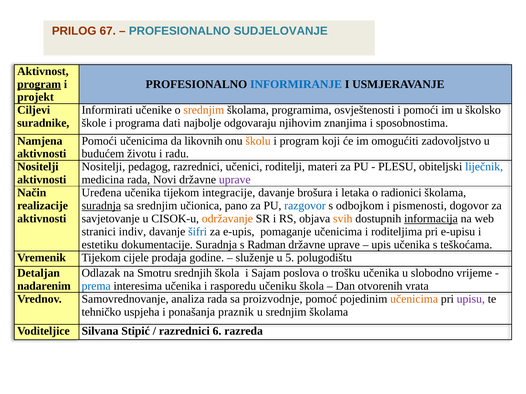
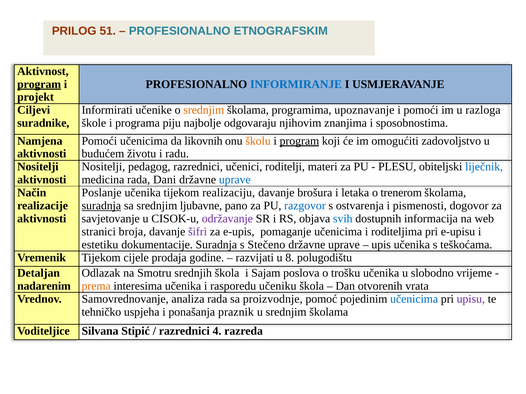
67: 67 -> 51 (108, 31)
SUDJELOVANJE: SUDJELOVANJE -> ETNOGRAFSKIM (281, 31)
osvještenosti: osvještenosti -> upoznavanje (364, 110)
školsko: školsko -> razloga (483, 110)
dati: dati -> piju (172, 123)
program underline: none -> present (299, 141)
Novi: Novi -> Dani (165, 180)
uprave colour: purple -> blue (235, 180)
Uređena: Uređena -> Poslanje (102, 193)
integracije: integracije -> realizaciju (229, 193)
radionici: radionici -> trenerom (401, 193)
učionica: učionica -> ljubavne (201, 206)
odbojkom: odbojkom -> ostvarenja (360, 206)
održavanje colour: orange -> purple (227, 219)
svih colour: orange -> blue (343, 219)
informacija underline: present -> none (431, 219)
indiv: indiv -> broja (132, 232)
šifri colour: blue -> purple (198, 232)
Radman: Radman -> Stečeno (266, 245)
služenje: služenje -> razvijati (255, 258)
5: 5 -> 8 (290, 258)
prema colour: blue -> orange (96, 286)
učenicima colour: orange -> blue (414, 299)
6: 6 -> 4 (217, 331)
